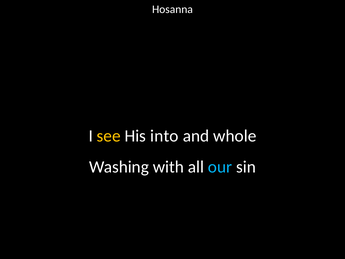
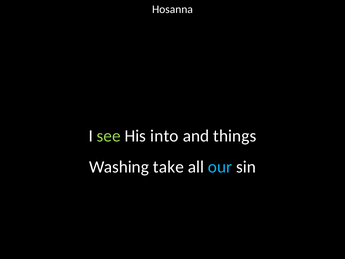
see colour: yellow -> light green (109, 136)
whole: whole -> things (235, 136)
with: with -> take (168, 167)
